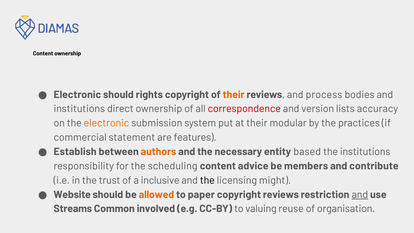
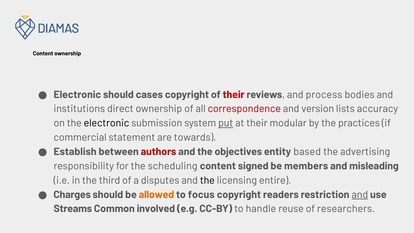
rights: rights -> cases (149, 95)
their colour: orange -> red (234, 95)
electronic colour: orange -> black (106, 123)
put underline: none -> present (226, 123)
features: features -> towards (195, 137)
authors colour: orange -> red (158, 152)
necessary: necessary -> objectives (238, 152)
the institutions: institutions -> advertising (365, 152)
advice: advice -> signed (253, 166)
contribute: contribute -> misleading (374, 166)
trust: trust -> third (110, 180)
inclusive: inclusive -> disputes (160, 180)
might: might -> entire (275, 180)
Website: Website -> Charges (72, 195)
paper: paper -> focus (201, 195)
copyright reviews: reviews -> readers (281, 195)
valuing: valuing -> handle (261, 209)
organisation: organisation -> researchers (346, 209)
